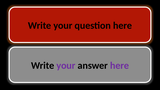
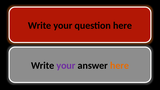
here colour: purple -> orange (119, 65)
